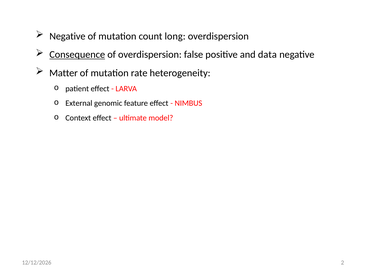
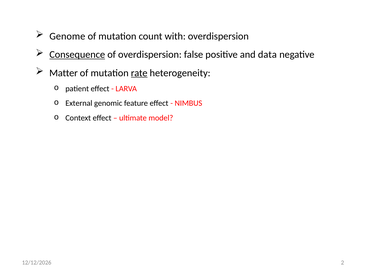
Negative: Negative -> Genome (67, 36)
long: long -> with (175, 36)
rate underline: none -> present (139, 73)
